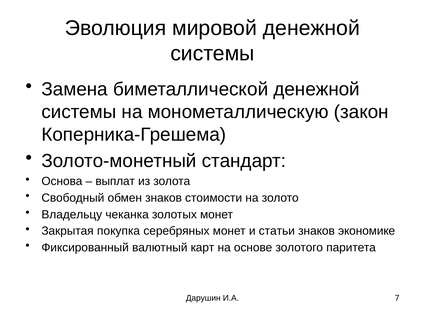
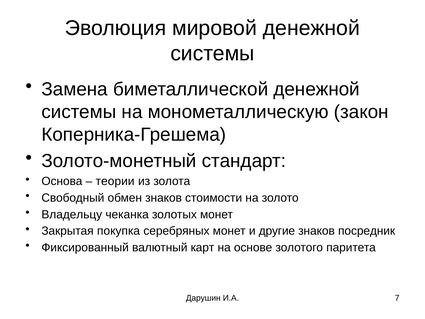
выплат: выплат -> теории (115, 181)
статьи: статьи -> другие (277, 231)
экономике: экономике -> посредник (367, 231)
